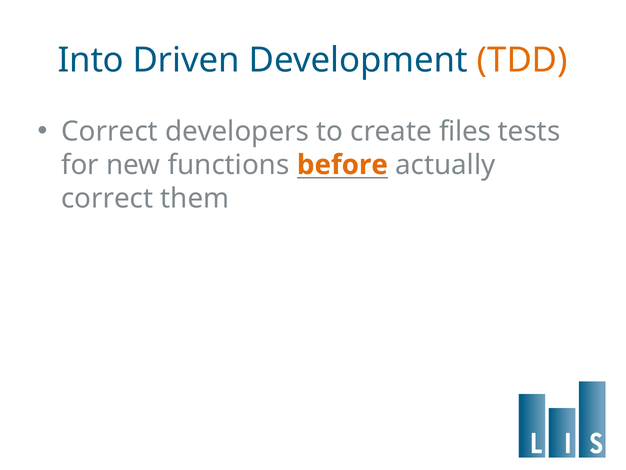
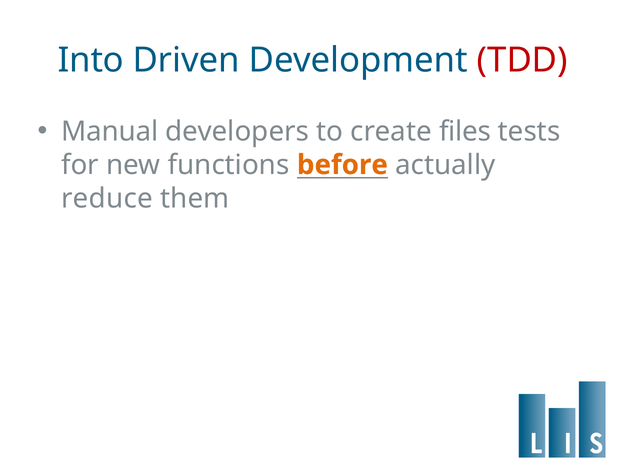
TDD colour: orange -> red (522, 60)
Correct: Correct -> Manual (110, 131)
correct: correct -> reduce (107, 198)
